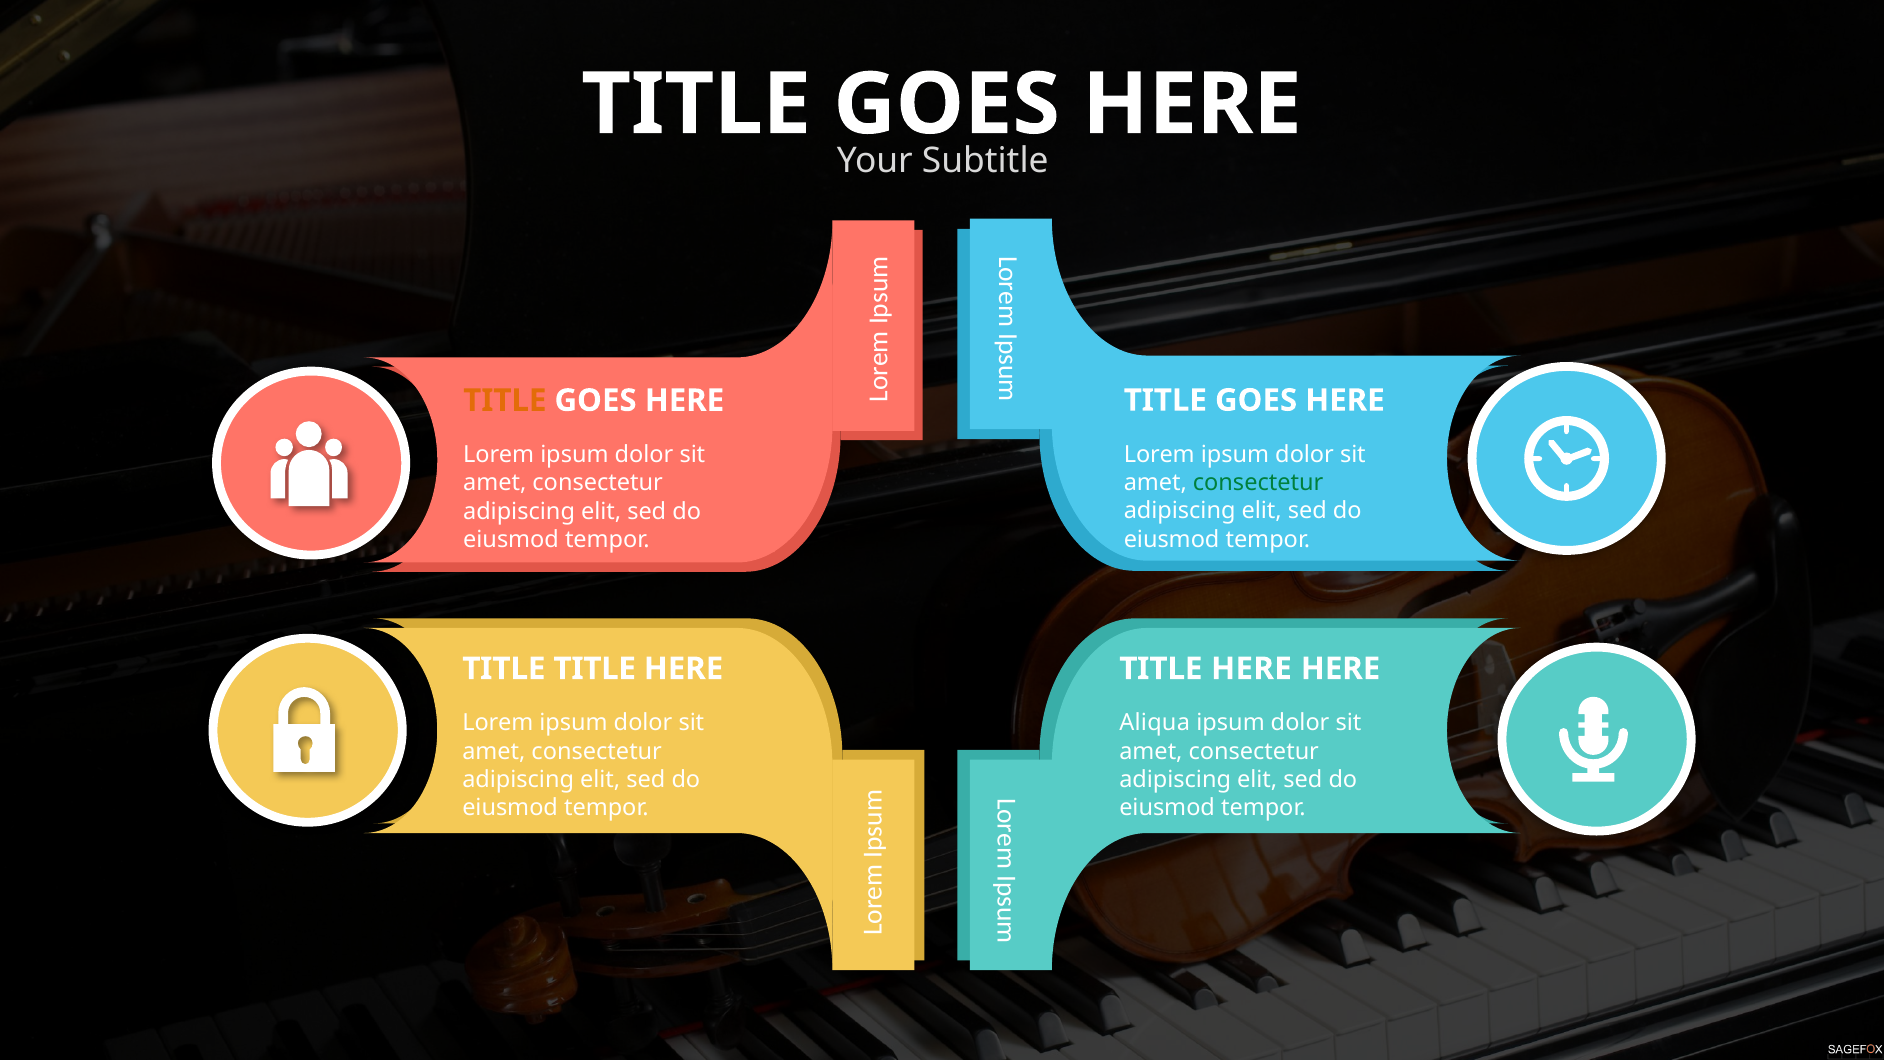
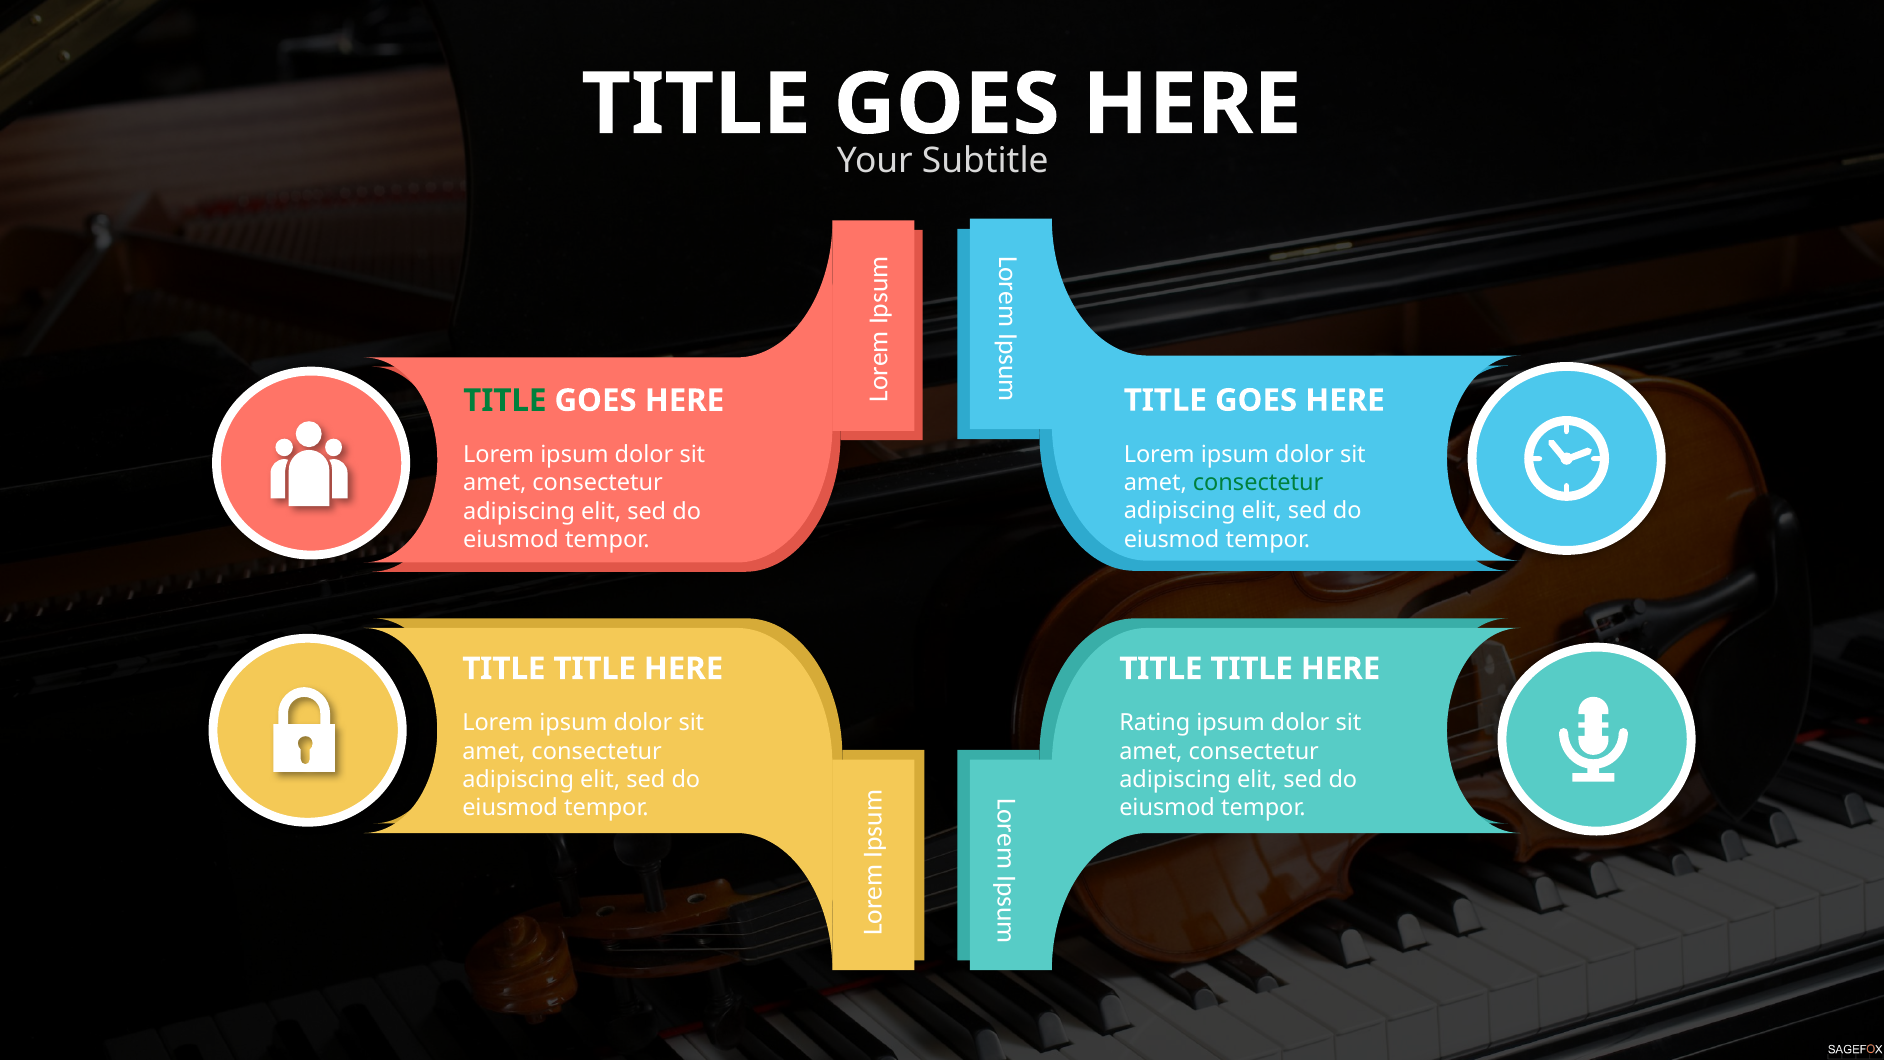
TITLE colour: orange -> green (505, 400)
HERE: HERE -> TITLE (1252, 668)
Aliqua: Aliqua -> Rating (1155, 723)
